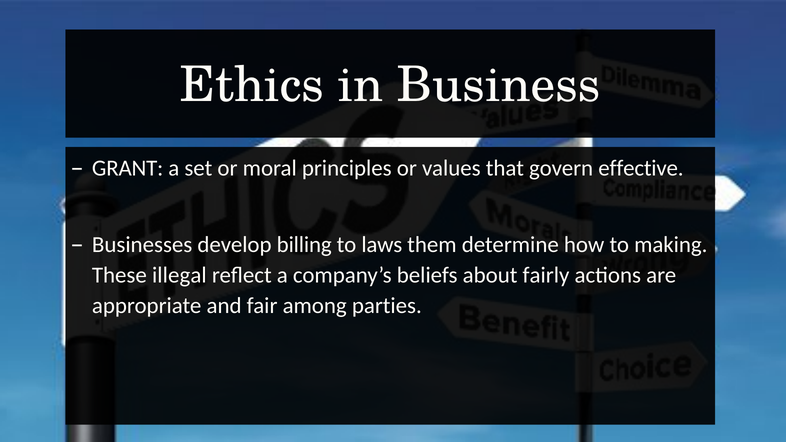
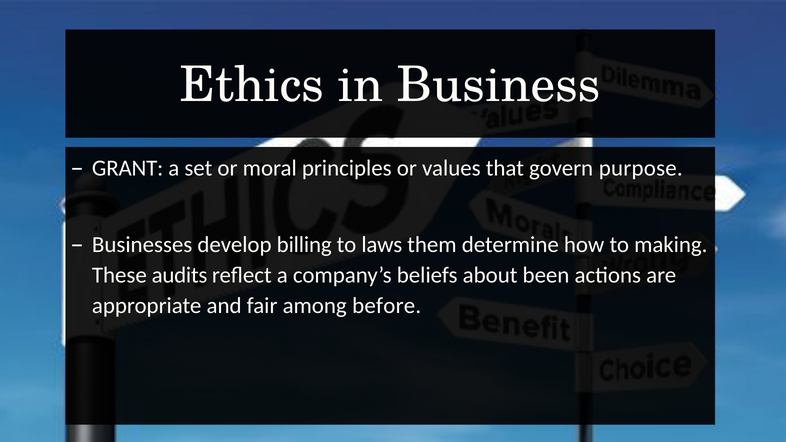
effective: effective -> purpose (641, 168)
illegal: illegal -> audits (180, 275)
fairly: fairly -> been (546, 275)
parties: parties -> before (387, 306)
